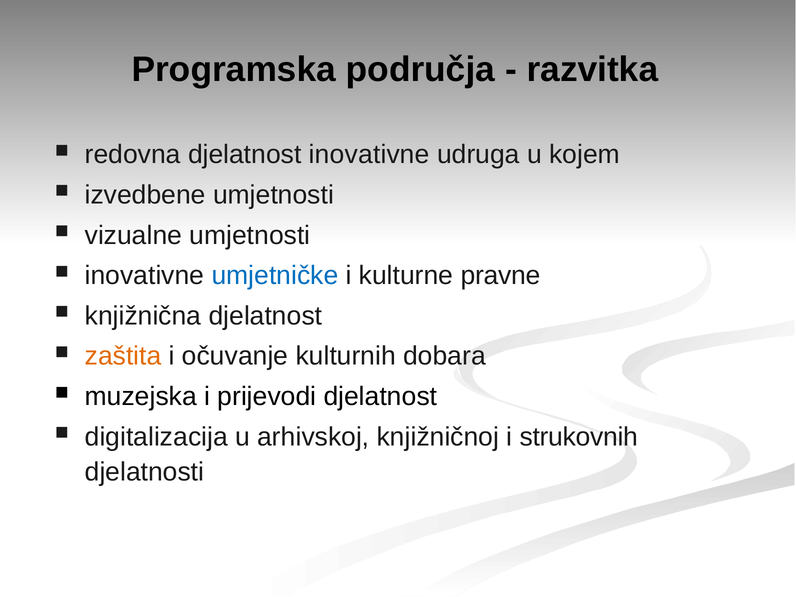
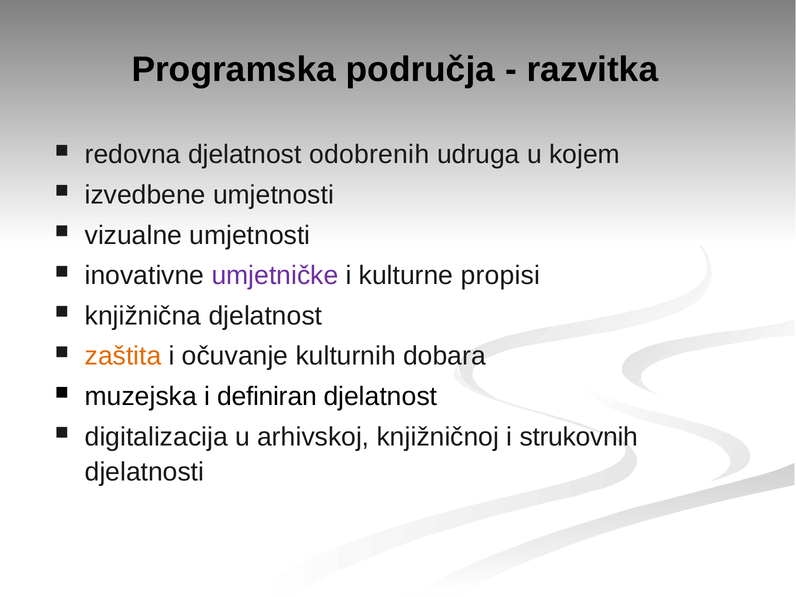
djelatnost inovativne: inovativne -> odobrenih (369, 155)
umjetničke colour: blue -> purple (275, 276)
pravne: pravne -> propisi (500, 276)
prijevodi: prijevodi -> definiran (267, 396)
